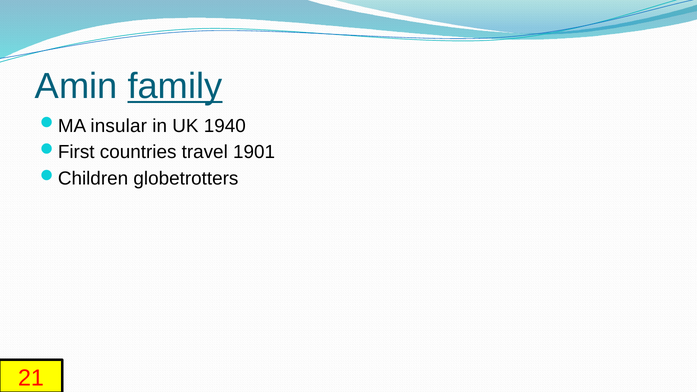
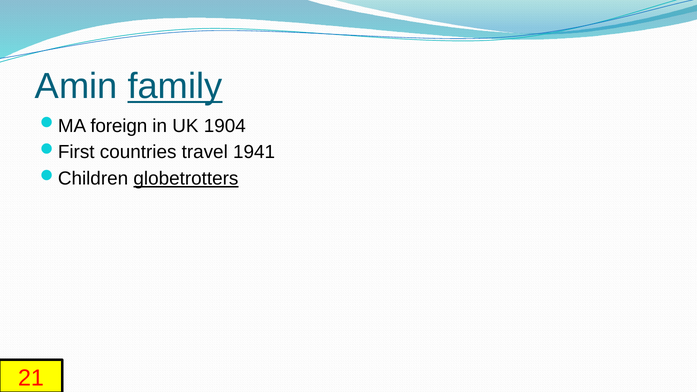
insular: insular -> foreign (119, 126)
1940: 1940 -> 1904 (225, 126)
1901: 1901 -> 1941 (254, 152)
globetrotters underline: none -> present (186, 179)
